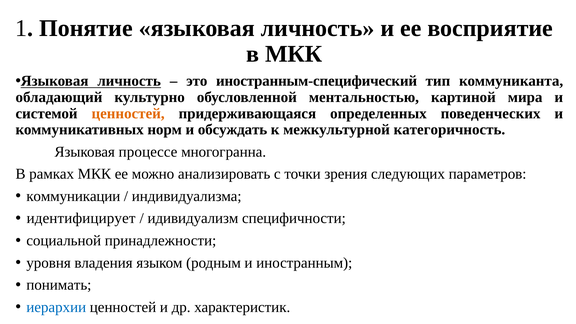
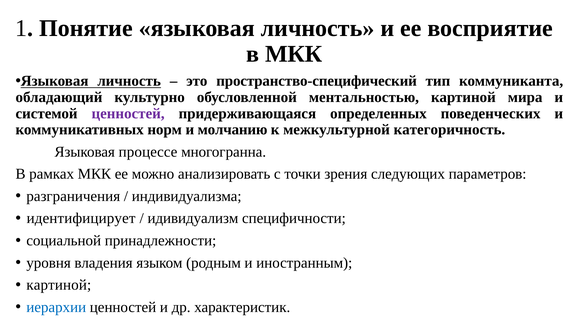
иностранным-специфический: иностранным-специфический -> пространство-специфический (317, 81)
ценностей colour: orange -> purple (128, 113)
обсуждать: обсуждать -> молчанию (233, 130)
коммуникации: коммуникации -> разграничения (73, 196)
понимать: понимать -> картиной (59, 285)
